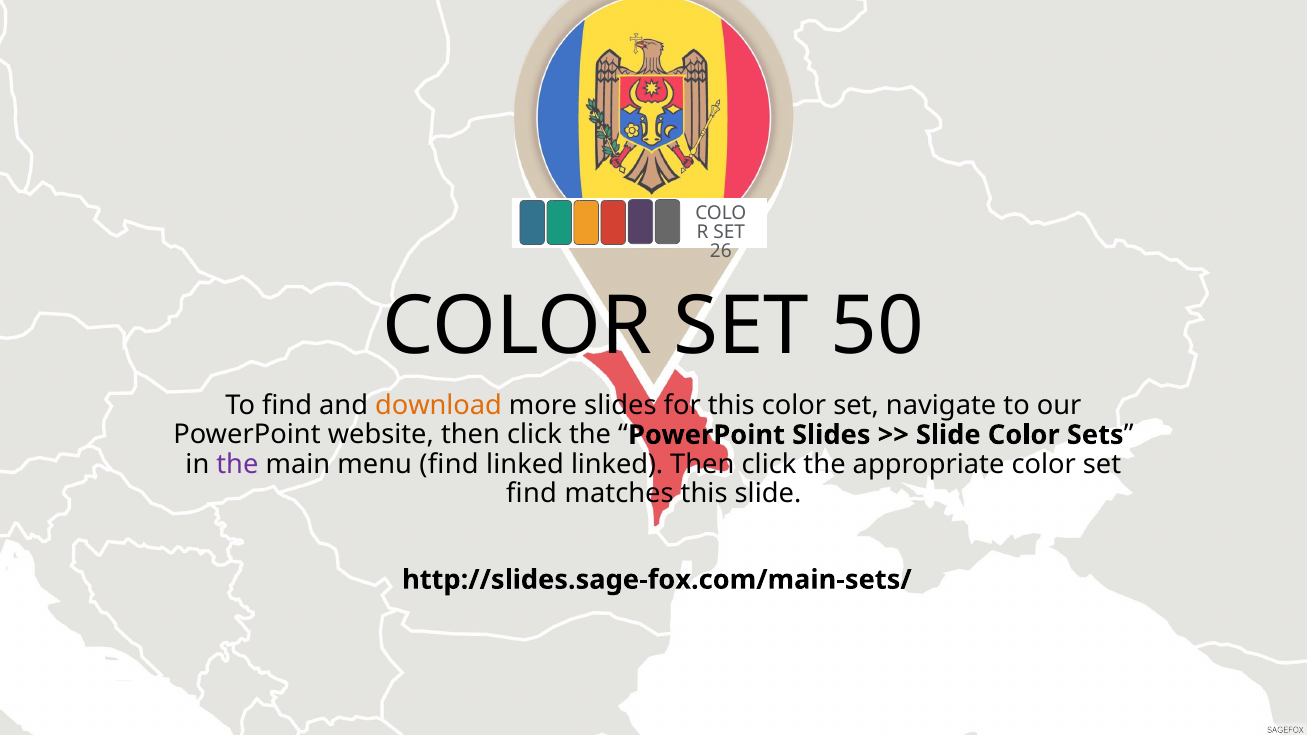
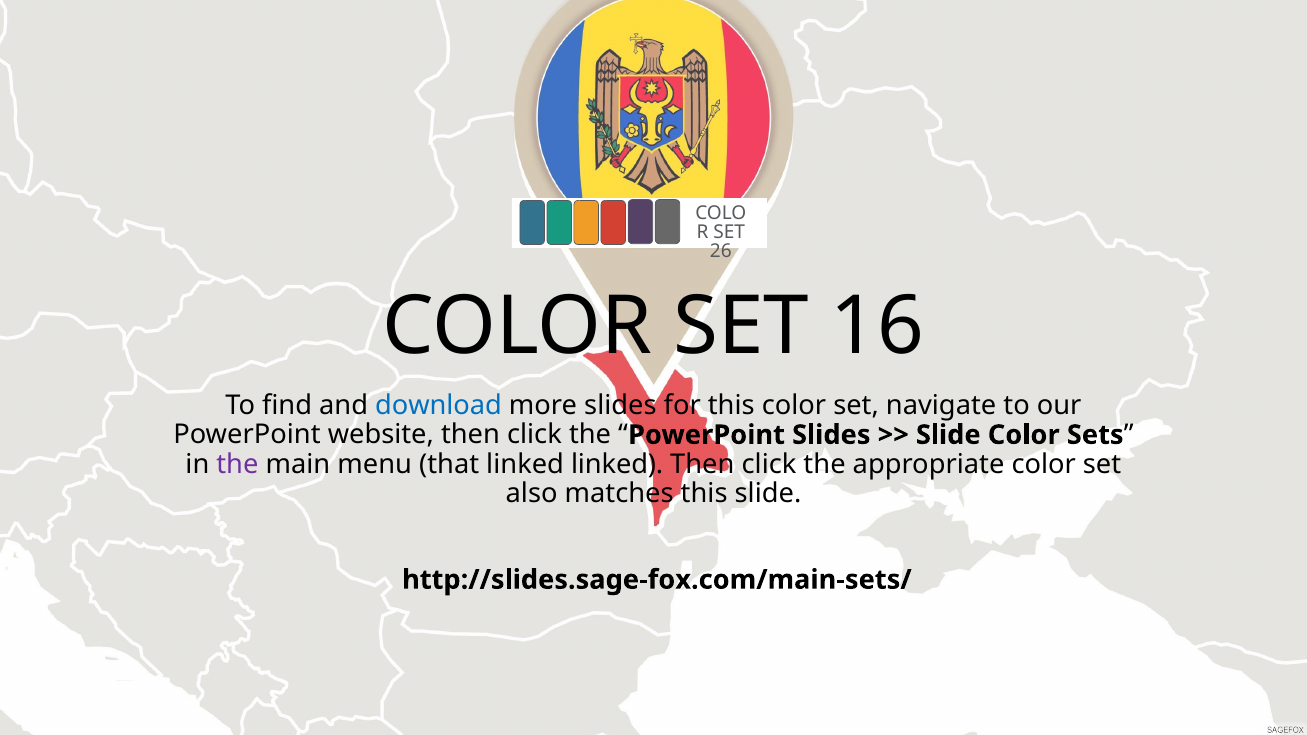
50: 50 -> 16 (877, 327)
download colour: orange -> blue (439, 406)
menu find: find -> that (449, 464)
find: find -> also (532, 494)
